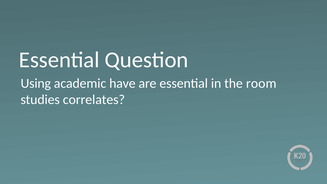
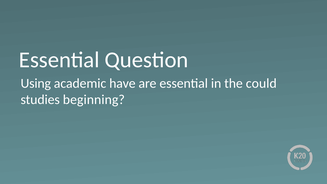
room: room -> could (261, 83)
correlates: correlates -> beginning (94, 100)
